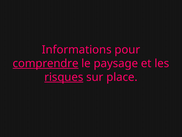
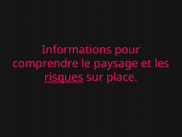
comprendre underline: present -> none (46, 63)
